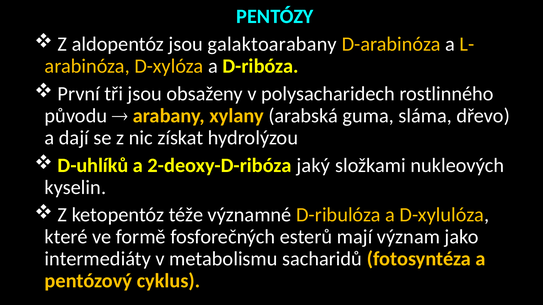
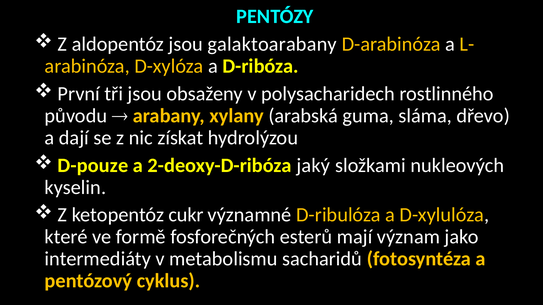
D-uhlíků: D-uhlíků -> D-pouze (93, 166)
téže: téže -> cukr (186, 215)
